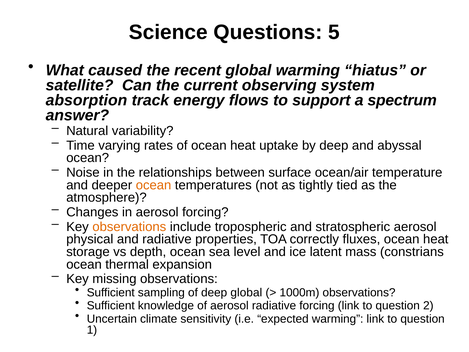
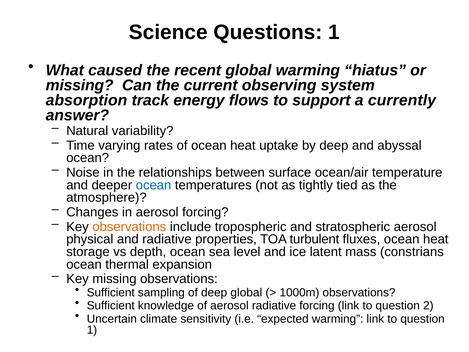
Questions 5: 5 -> 1 (334, 32)
satellite: satellite -> missing (80, 85)
spectrum: spectrum -> currently (402, 100)
ocean colour: orange -> blue (154, 185)
correctly: correctly -> turbulent (314, 239)
